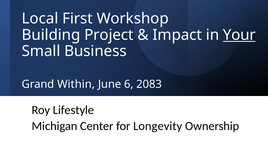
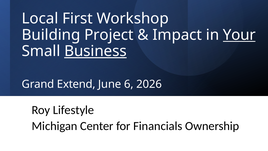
Business underline: none -> present (95, 51)
Within: Within -> Extend (76, 84)
2083: 2083 -> 2026 (149, 84)
Longevity: Longevity -> Financials (158, 126)
